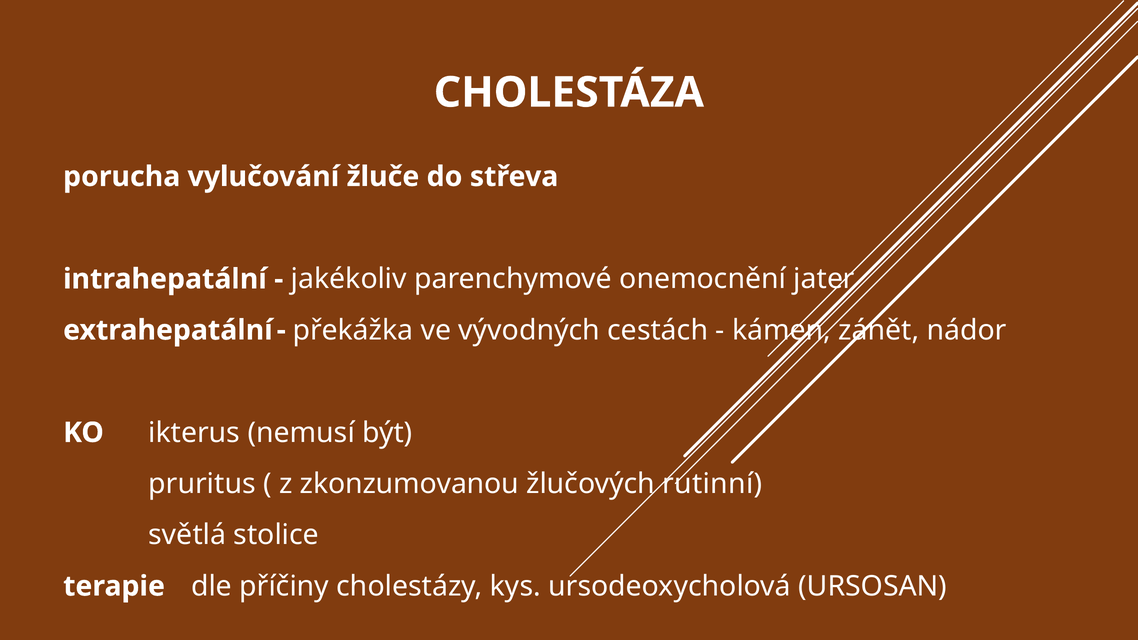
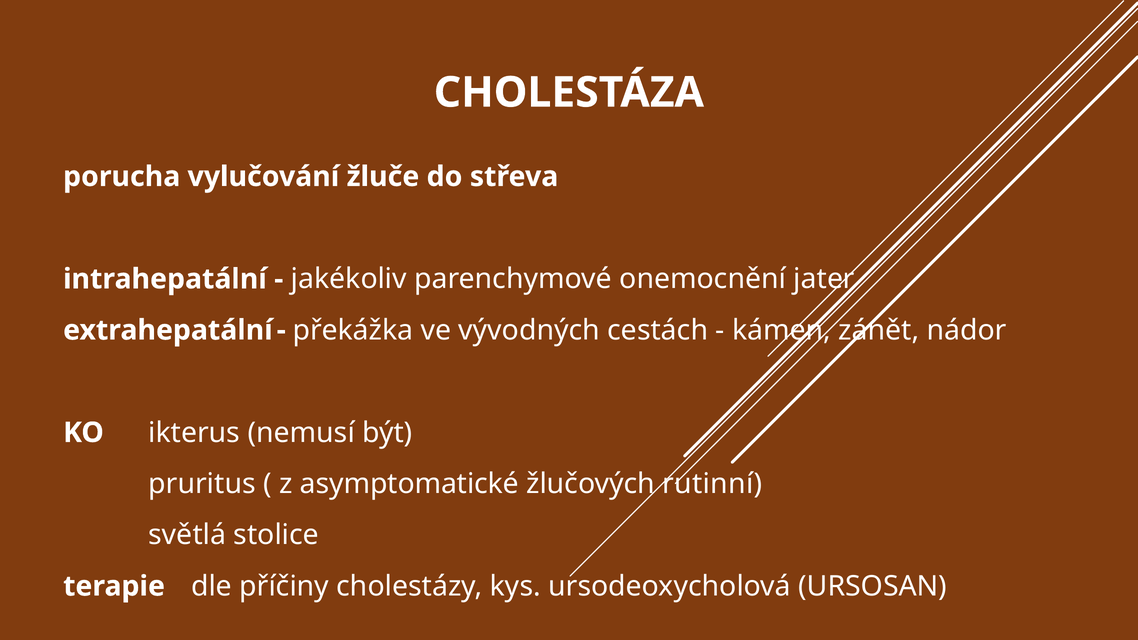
zkonzumovanou: zkonzumovanou -> asymptomatické (409, 484)
